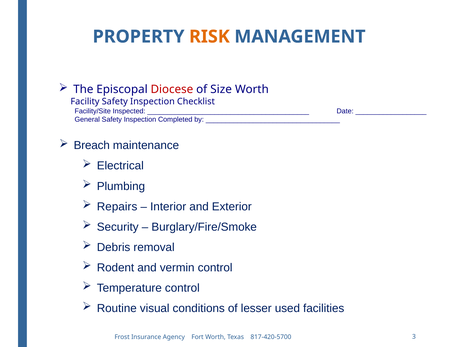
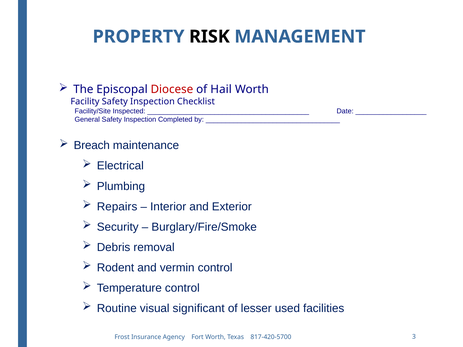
RISK colour: orange -> black (209, 37)
of Size: Size -> Hail (221, 90)
conditions: conditions -> significant (199, 308)
